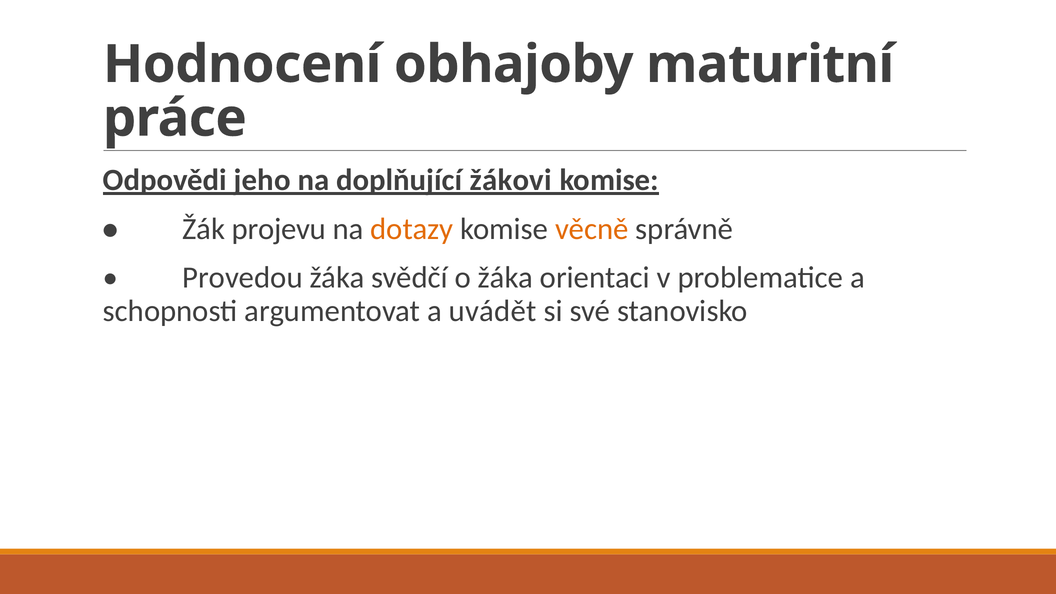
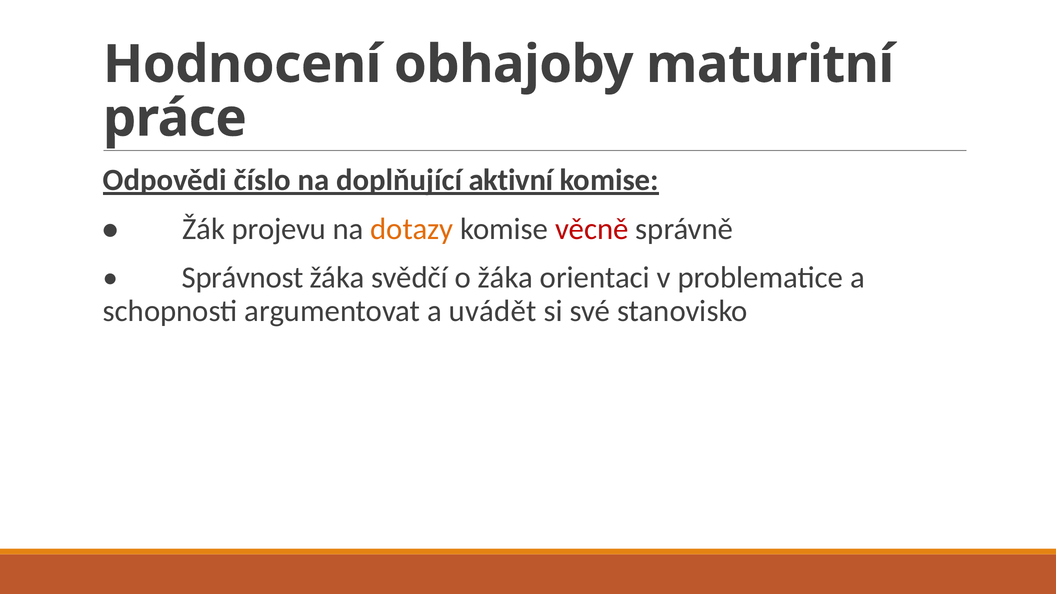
jeho: jeho -> číslo (262, 180)
žákovi: žákovi -> aktivní (511, 180)
věcně colour: orange -> red (592, 229)
Provedou: Provedou -> Správnost (243, 278)
